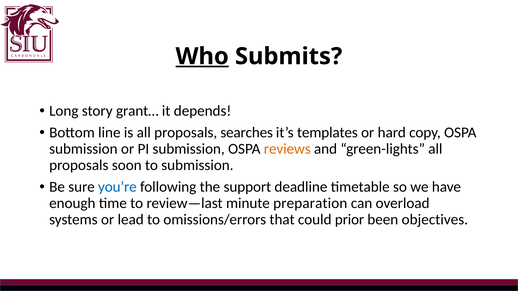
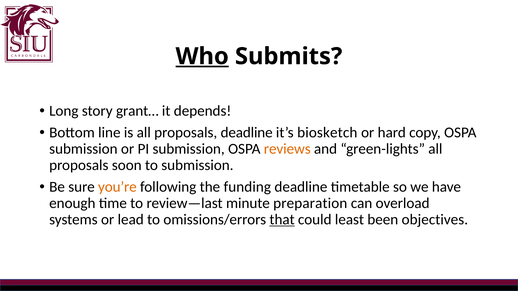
proposals searches: searches -> deadline (247, 133)
templates: templates -> biosketch (327, 133)
you’re colour: blue -> orange (117, 187)
support: support -> funding (247, 187)
that underline: none -> present (282, 220)
prior: prior -> least (349, 220)
